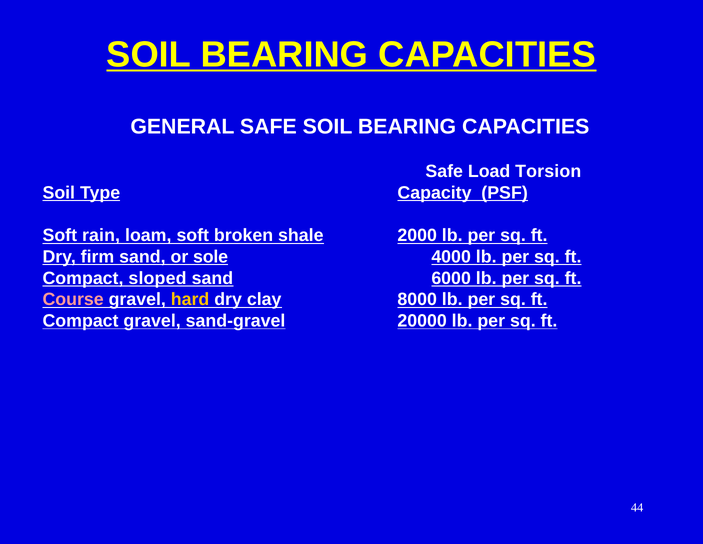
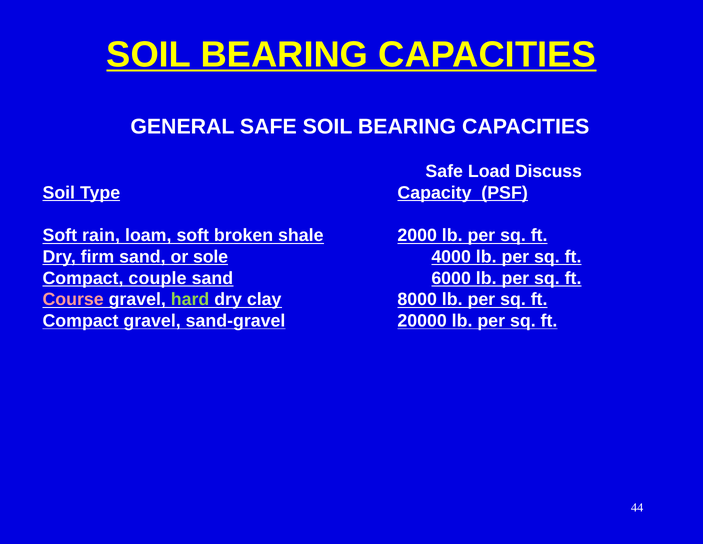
Torsion: Torsion -> Discuss (548, 171)
sloped: sloped -> couple (157, 278)
hard colour: yellow -> light green (190, 299)
